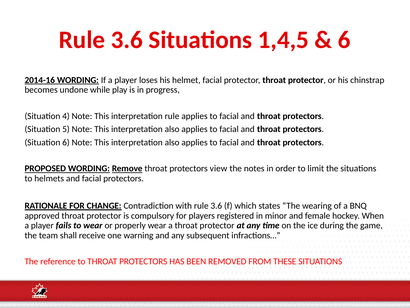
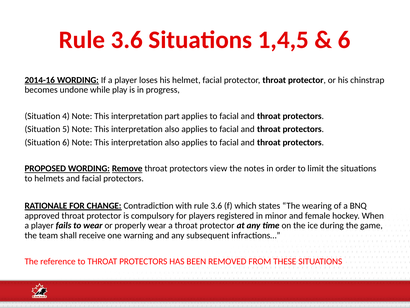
interpretation rule: rule -> part (172, 116)
